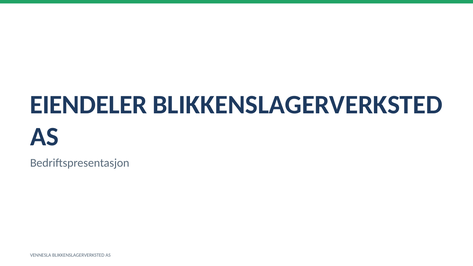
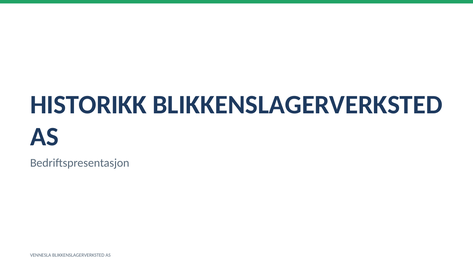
EIENDELER: EIENDELER -> HISTORIKK (88, 105)
